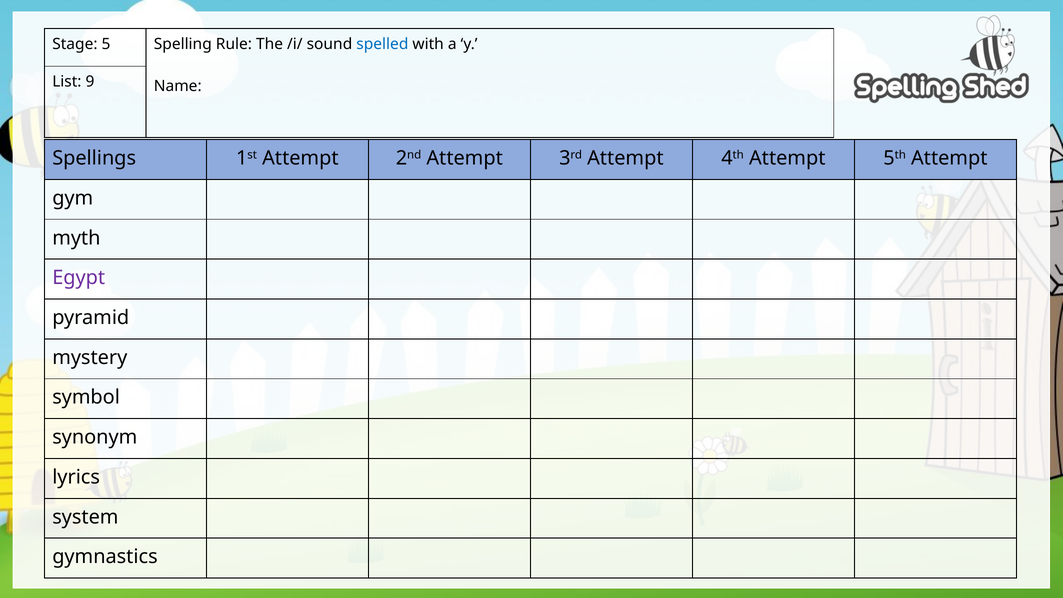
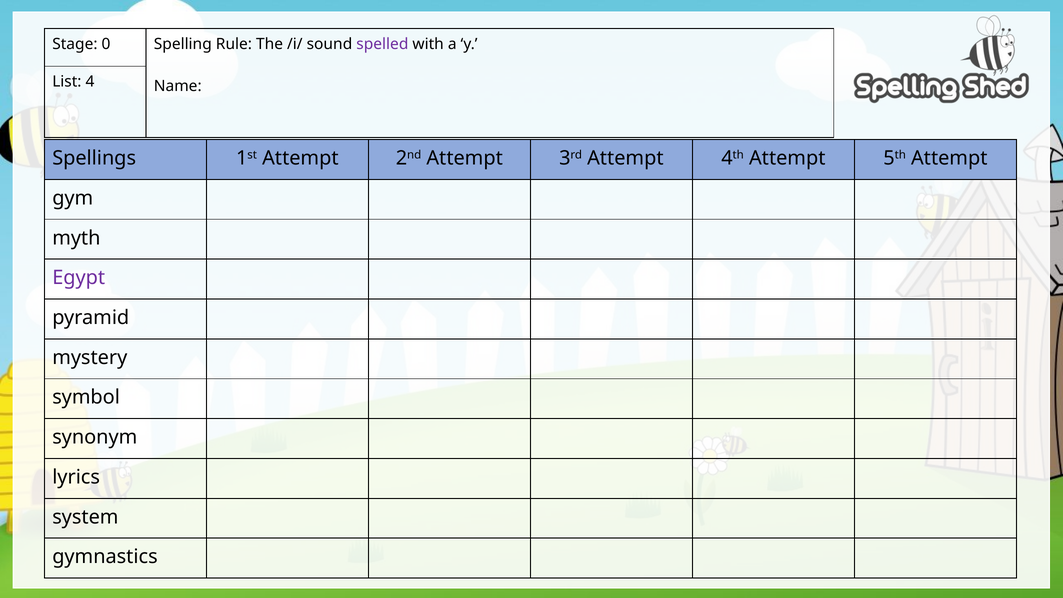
5: 5 -> 0 (106, 44)
spelled colour: blue -> purple (382, 44)
9: 9 -> 4 (90, 82)
